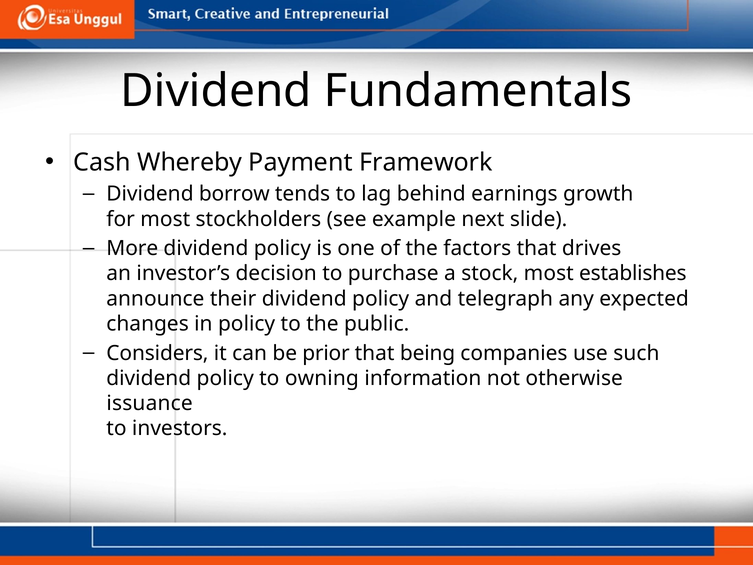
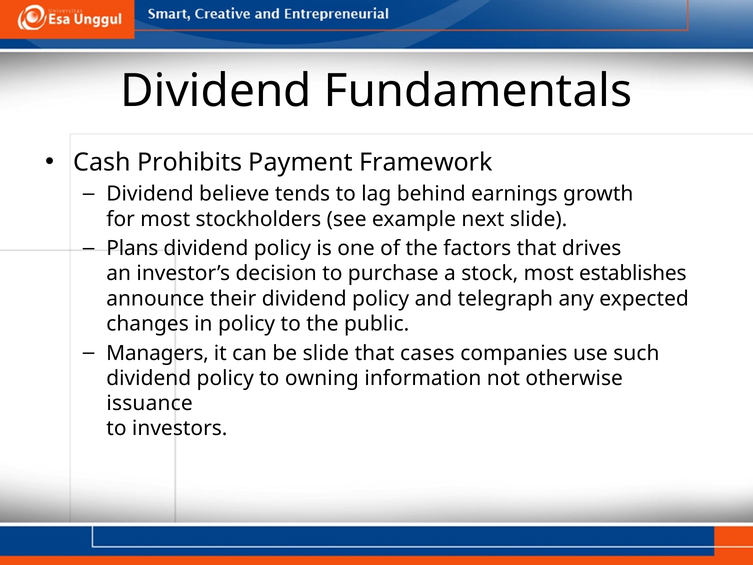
Whereby: Whereby -> Prohibits (190, 162)
borrow: borrow -> believe (234, 194)
More: More -> Plans (132, 248)
Considers: Considers -> Managers (157, 353)
be prior: prior -> slide (326, 353)
being: being -> cases (427, 353)
